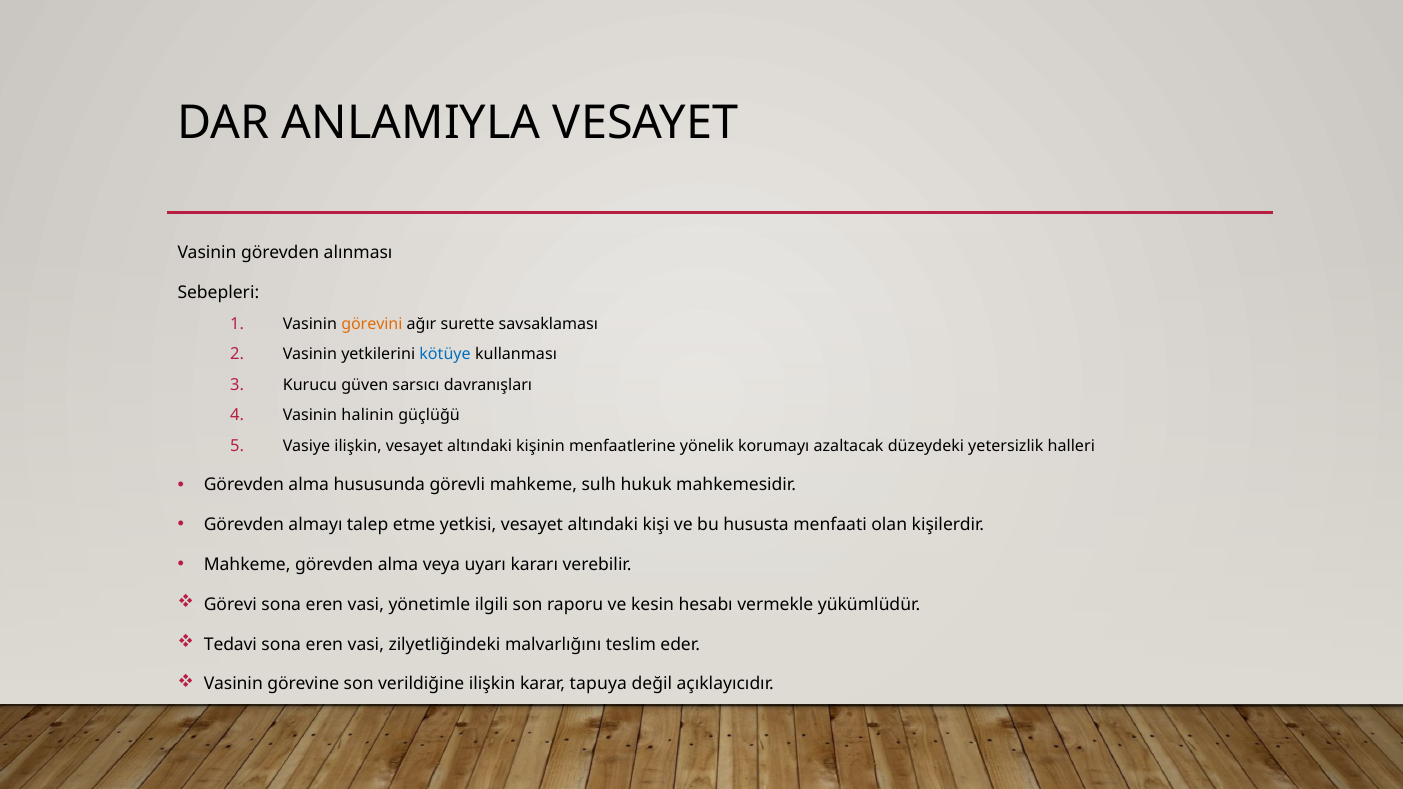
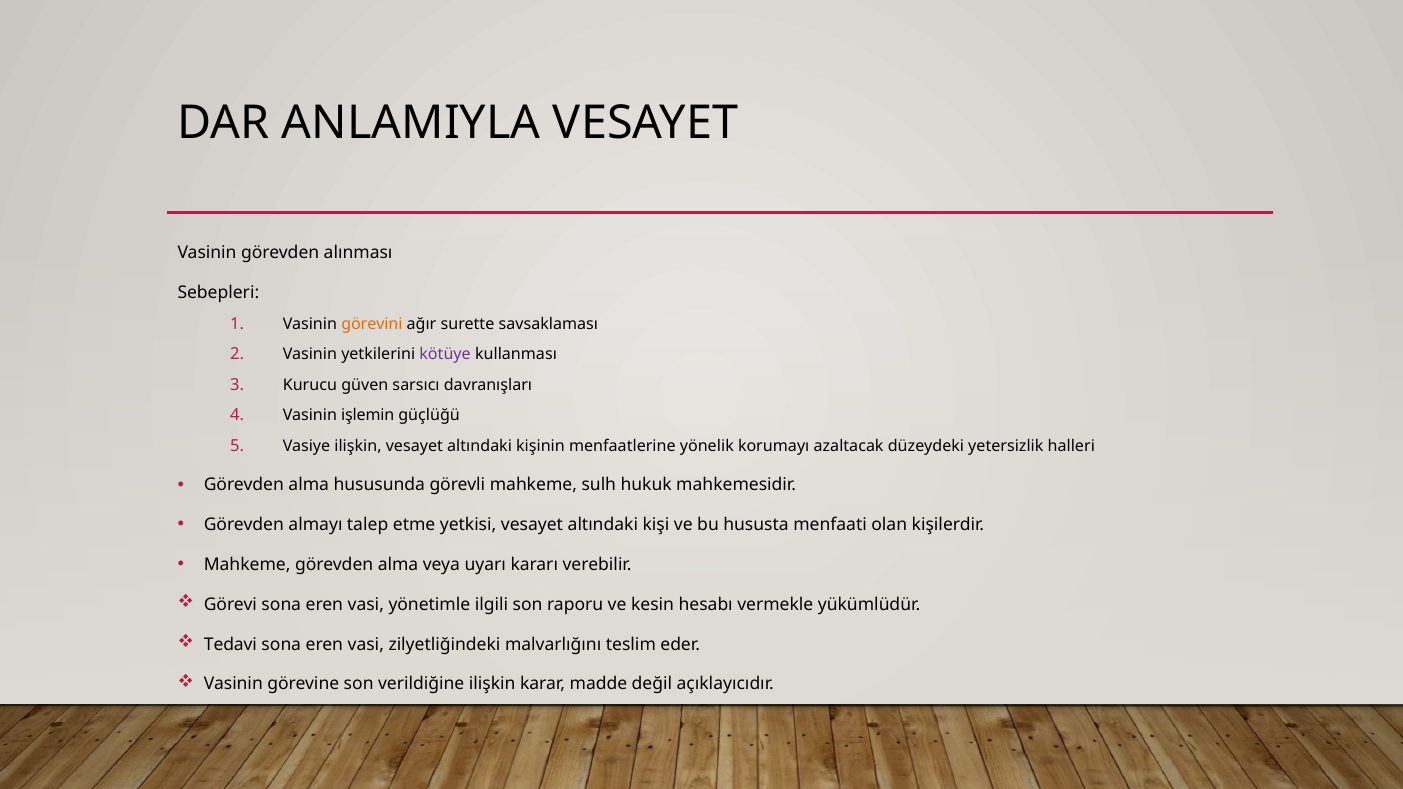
kötüye colour: blue -> purple (445, 355)
halinin: halinin -> işlemin (368, 416)
tapuya: tapuya -> madde (598, 684)
